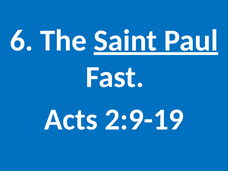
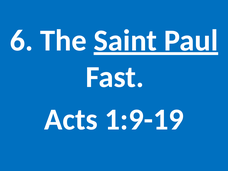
2:9-19: 2:9-19 -> 1:9-19 (144, 120)
